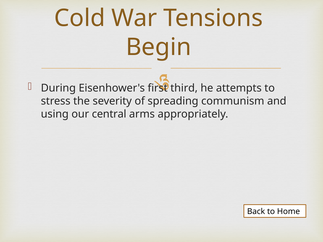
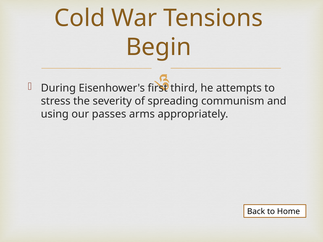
central: central -> passes (109, 114)
